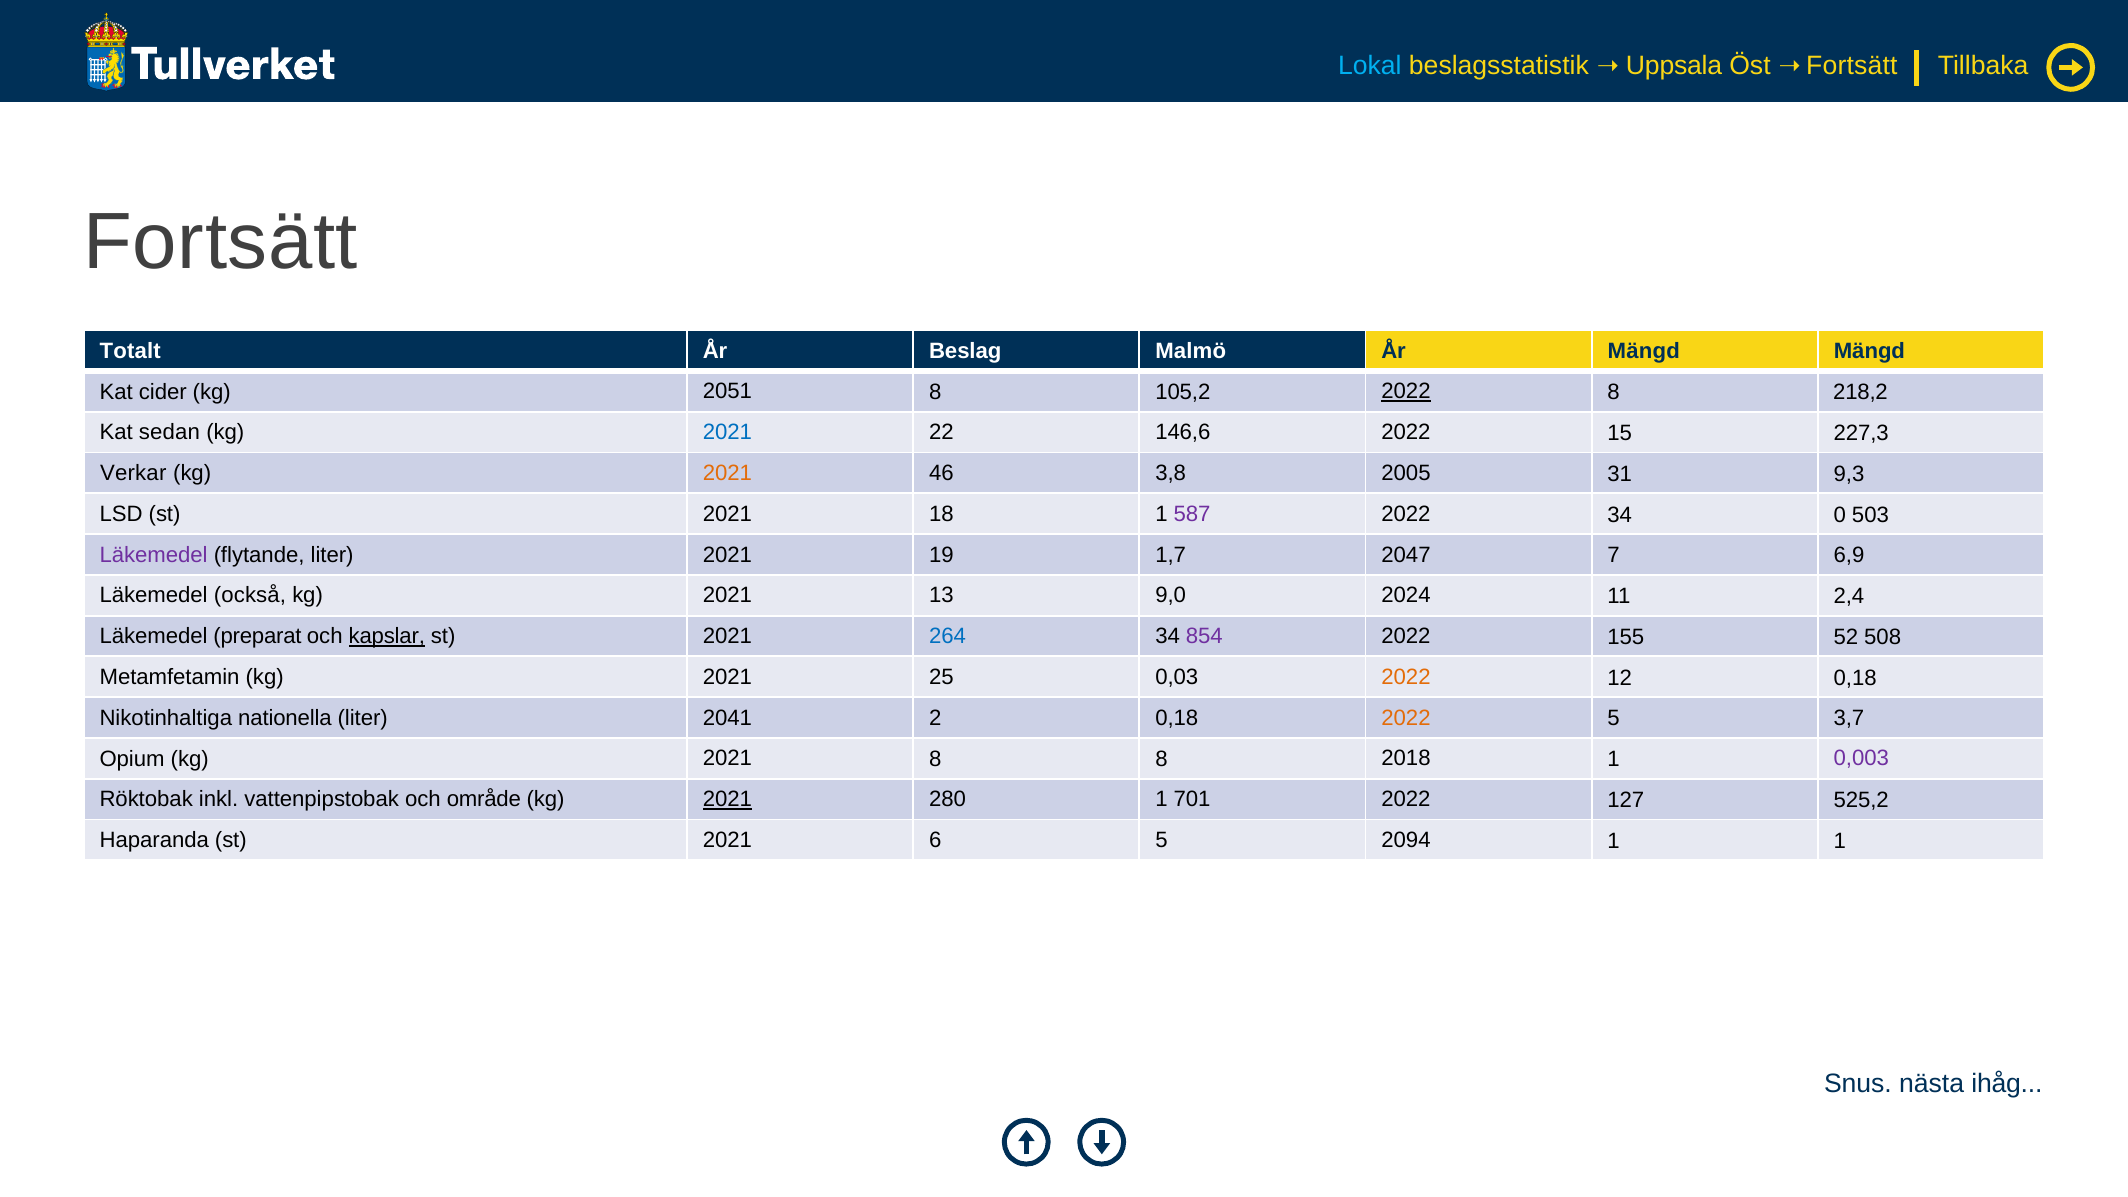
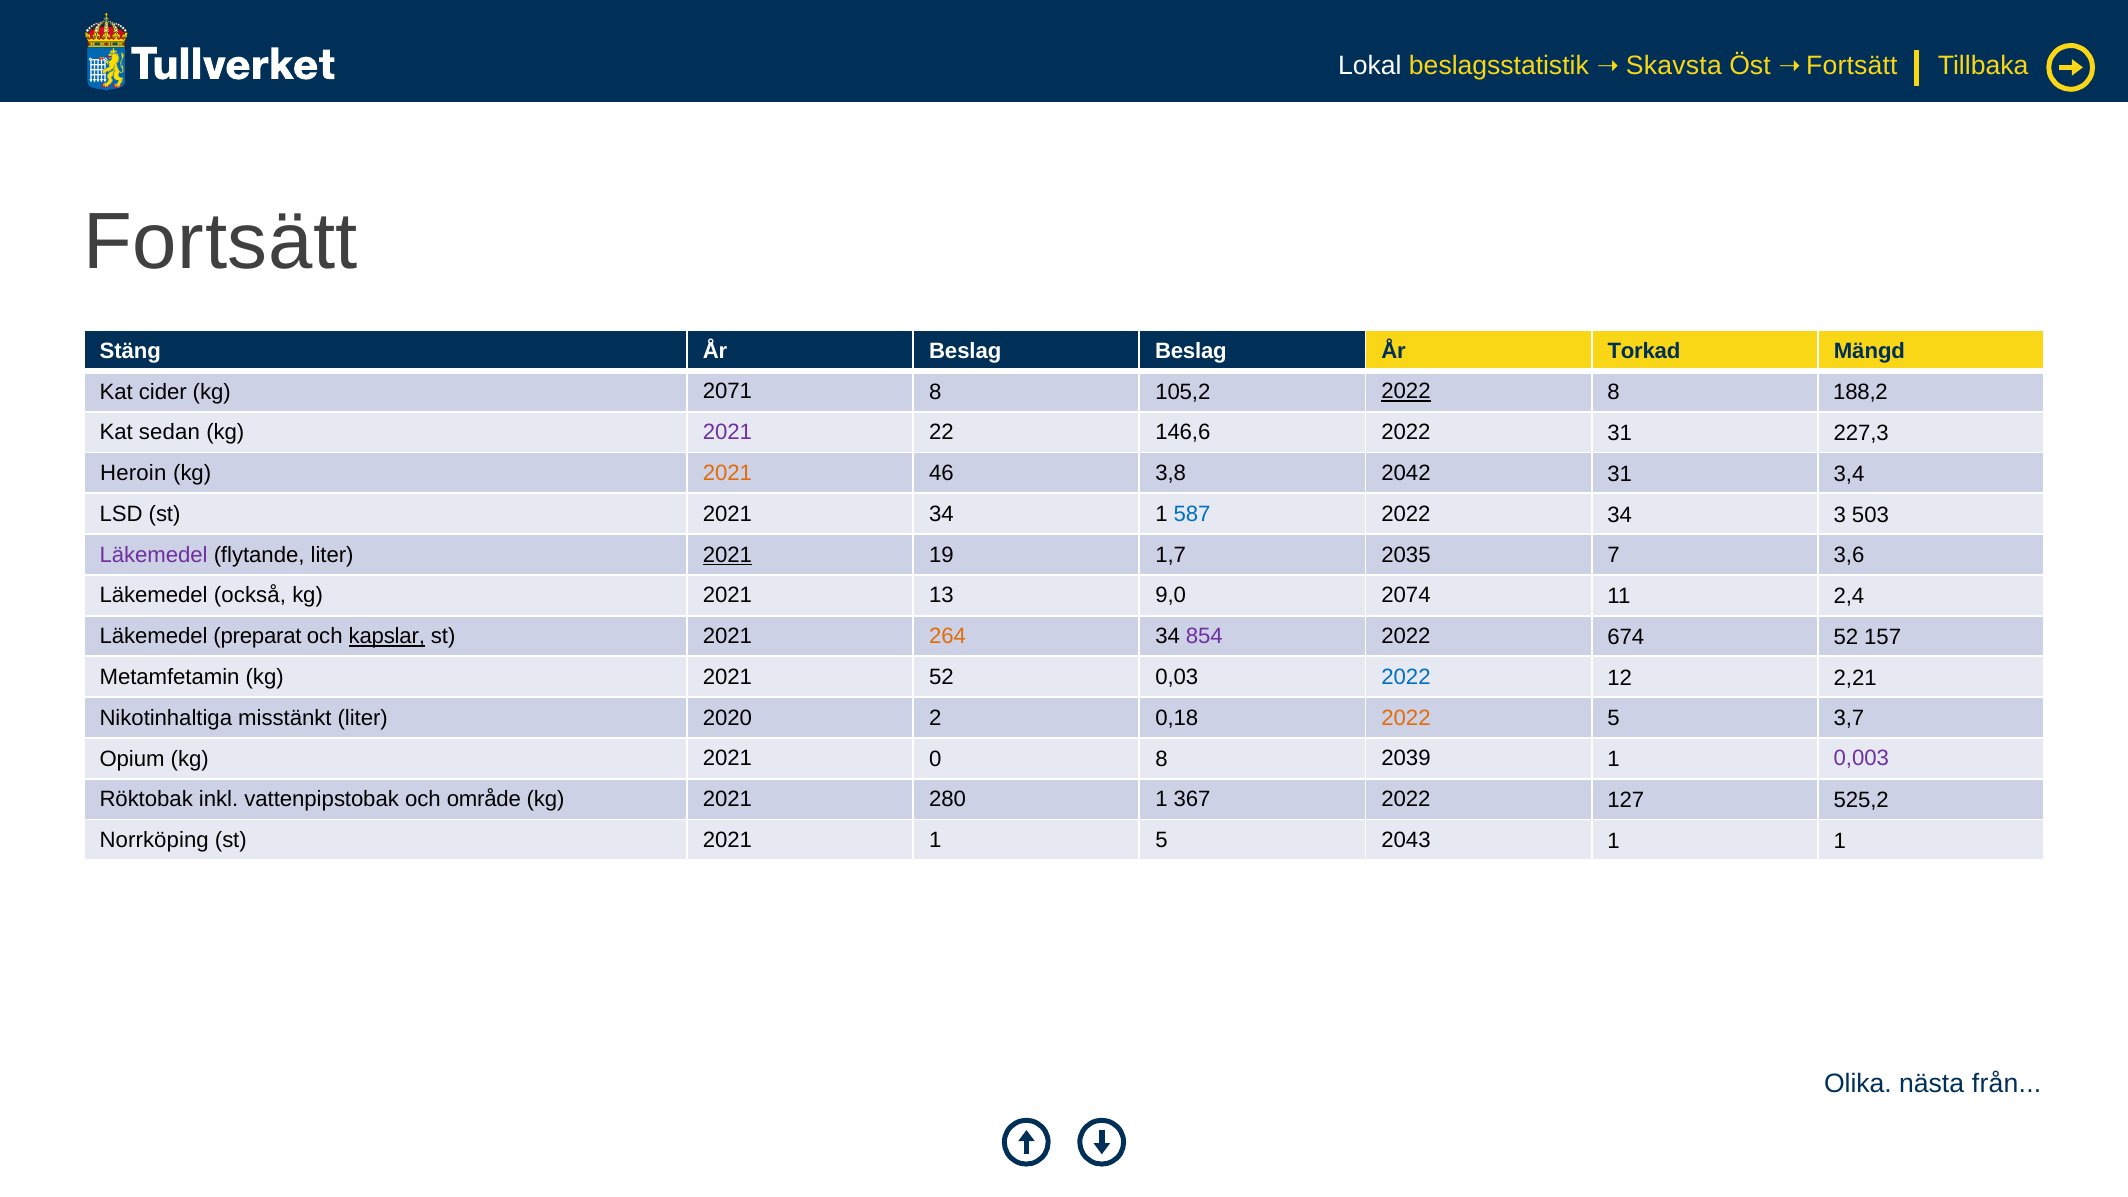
Lokal colour: light blue -> white (1370, 66)
Uppsala: Uppsala -> Skavsta (1674, 66)
Totalt: Totalt -> Stäng (130, 351)
Beslag Malmö: Malmö -> Beslag (1191, 351)
År Mängd: Mängd -> Torkad (1644, 351)
2051: 2051 -> 2071 (727, 392)
218,2: 218,2 -> 188,2 (1861, 392)
2021 colour: blue -> purple (727, 432)
2022 15: 15 -> 31 (1620, 433)
Verkar: Verkar -> Heroin (133, 473)
2005: 2005 -> 2042 (1406, 473)
9,3: 9,3 -> 3,4 (1849, 474)
2021 18: 18 -> 34 (941, 514)
587 colour: purple -> blue (1192, 514)
0: 0 -> 3 (1840, 515)
2021 underline: none -> present (727, 555)
2047: 2047 -> 2035 (1406, 555)
6,9: 6,9 -> 3,6 (1849, 556)
2024: 2024 -> 2074 (1406, 596)
264 colour: blue -> orange (947, 636)
155: 155 -> 674 (1626, 637)
508: 508 -> 157 (1883, 637)
2021 25: 25 -> 52 (941, 677)
2022 colour: orange -> blue (1406, 677)
12 0,18: 0,18 -> 2,21 (1855, 678)
nationella: nationella -> misstänkt (285, 718)
2041: 2041 -> 2020 (727, 718)
2021 8: 8 -> 0 (935, 759)
2018: 2018 -> 2039 (1406, 759)
2021 underline: present -> none (727, 799)
701: 701 -> 367 (1192, 799)
Haparanda: Haparanda -> Norrköping (154, 840)
2021 6: 6 -> 1 (935, 840)
2094: 2094 -> 2043 (1406, 840)
Snus: Snus -> Olika (1858, 1084)
ihåg: ihåg -> från (2007, 1084)
